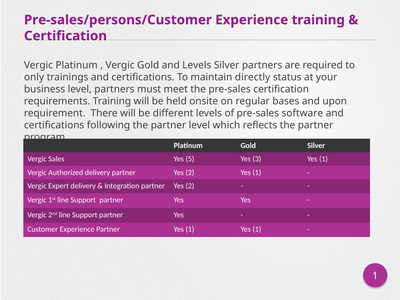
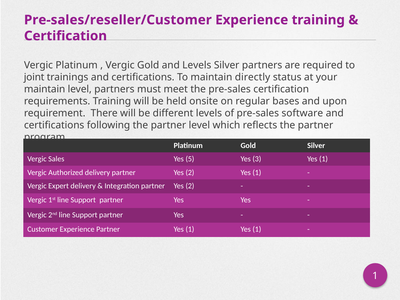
Pre-sales/persons/Customer: Pre-sales/persons/Customer -> Pre-sales/reseller/Customer (118, 20)
only: only -> joint (34, 77)
business: business -> maintain (45, 89)
